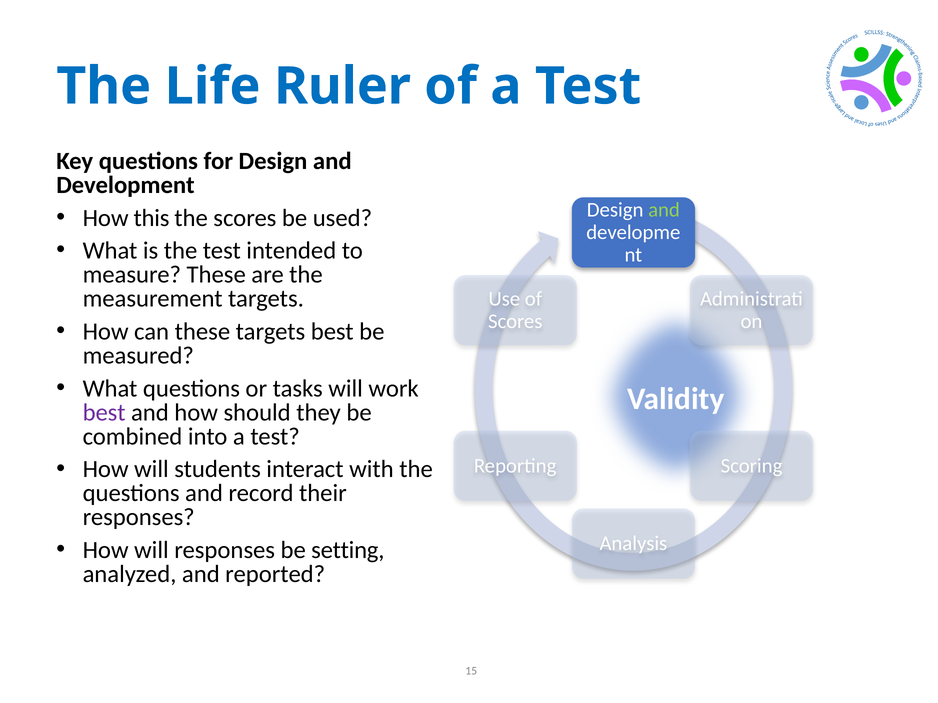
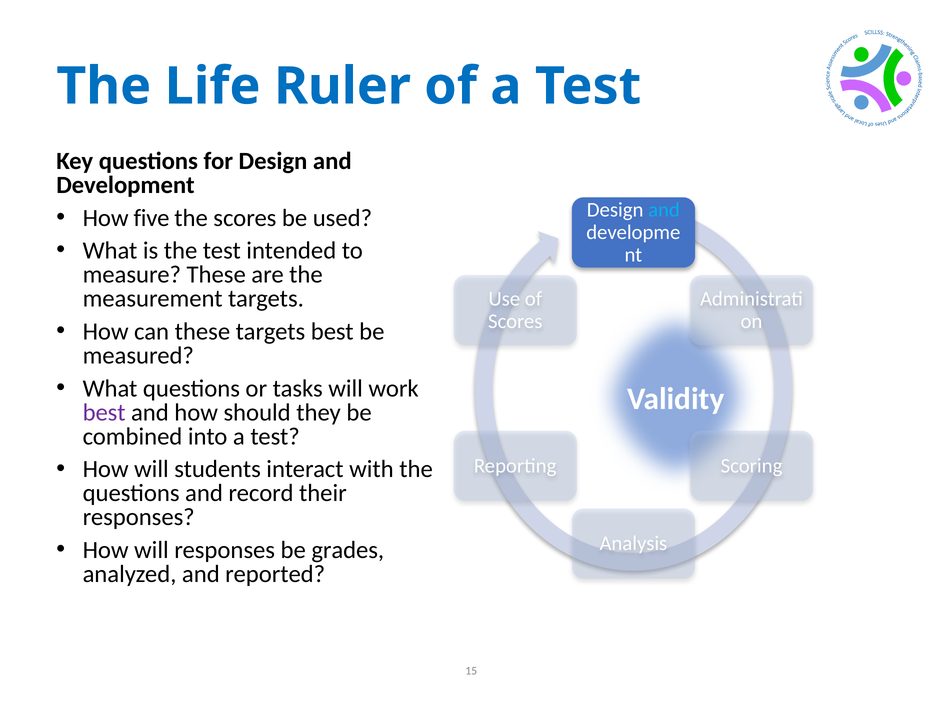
and colour: light green -> light blue (664, 210)
this: this -> five (152, 218)
setting: setting -> grades (348, 550)
